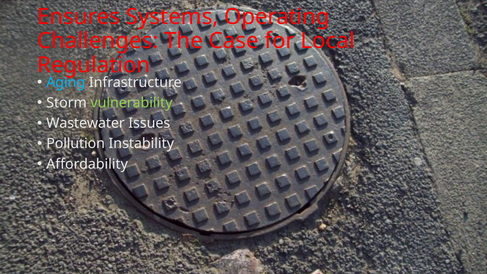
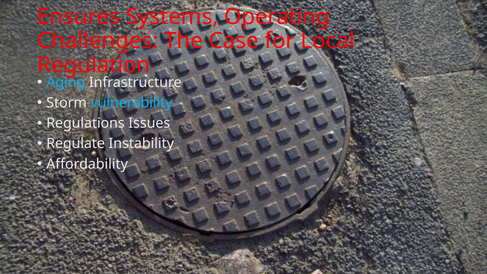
vulnerability colour: light green -> light blue (131, 103)
Wastewater: Wastewater -> Regulations (85, 123)
Pollution: Pollution -> Regulate (76, 144)
